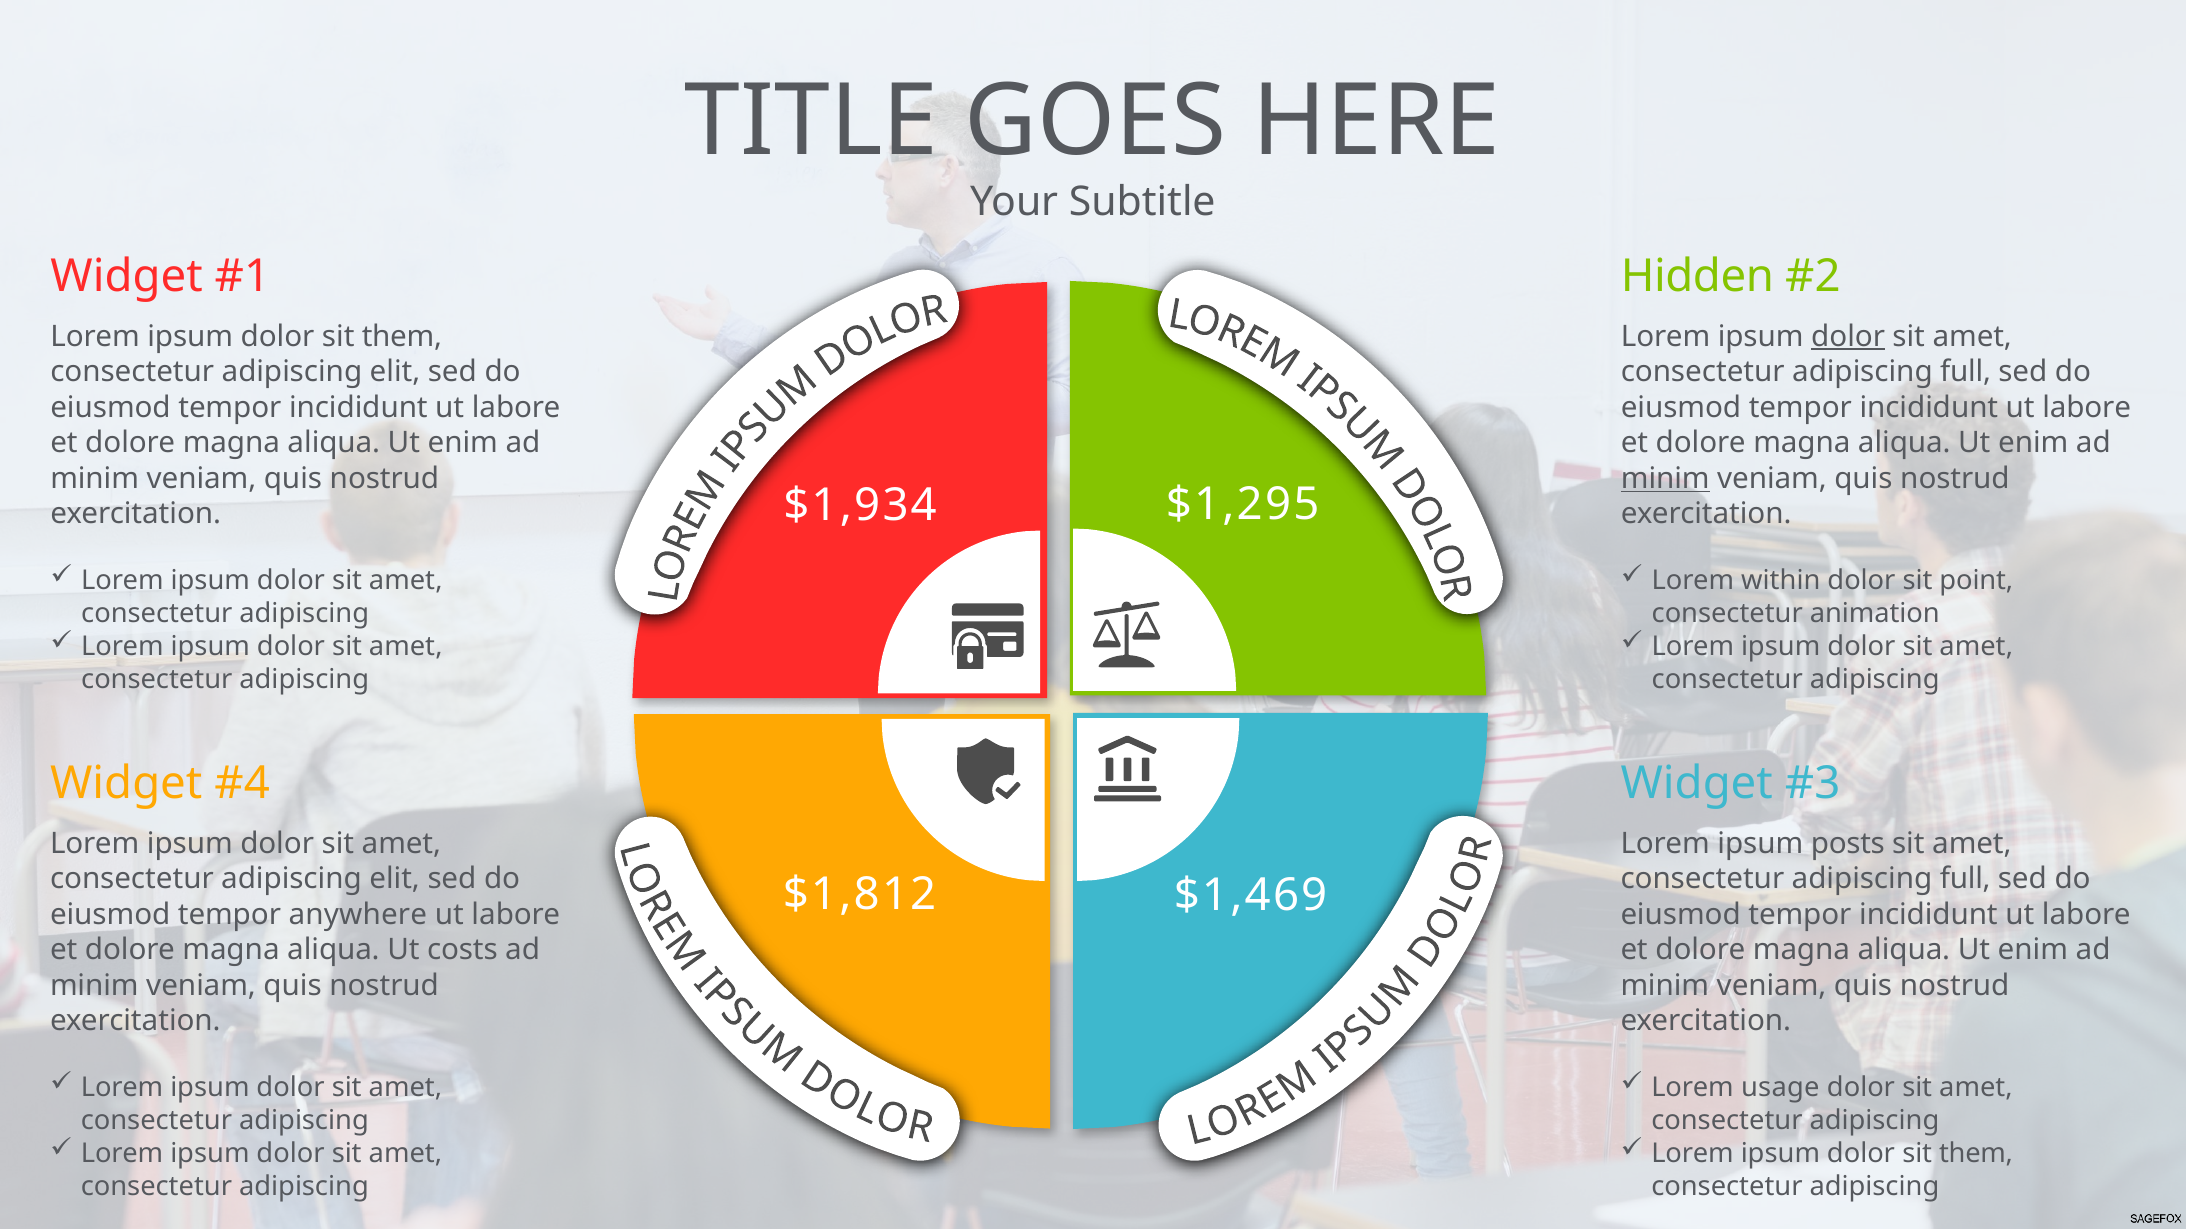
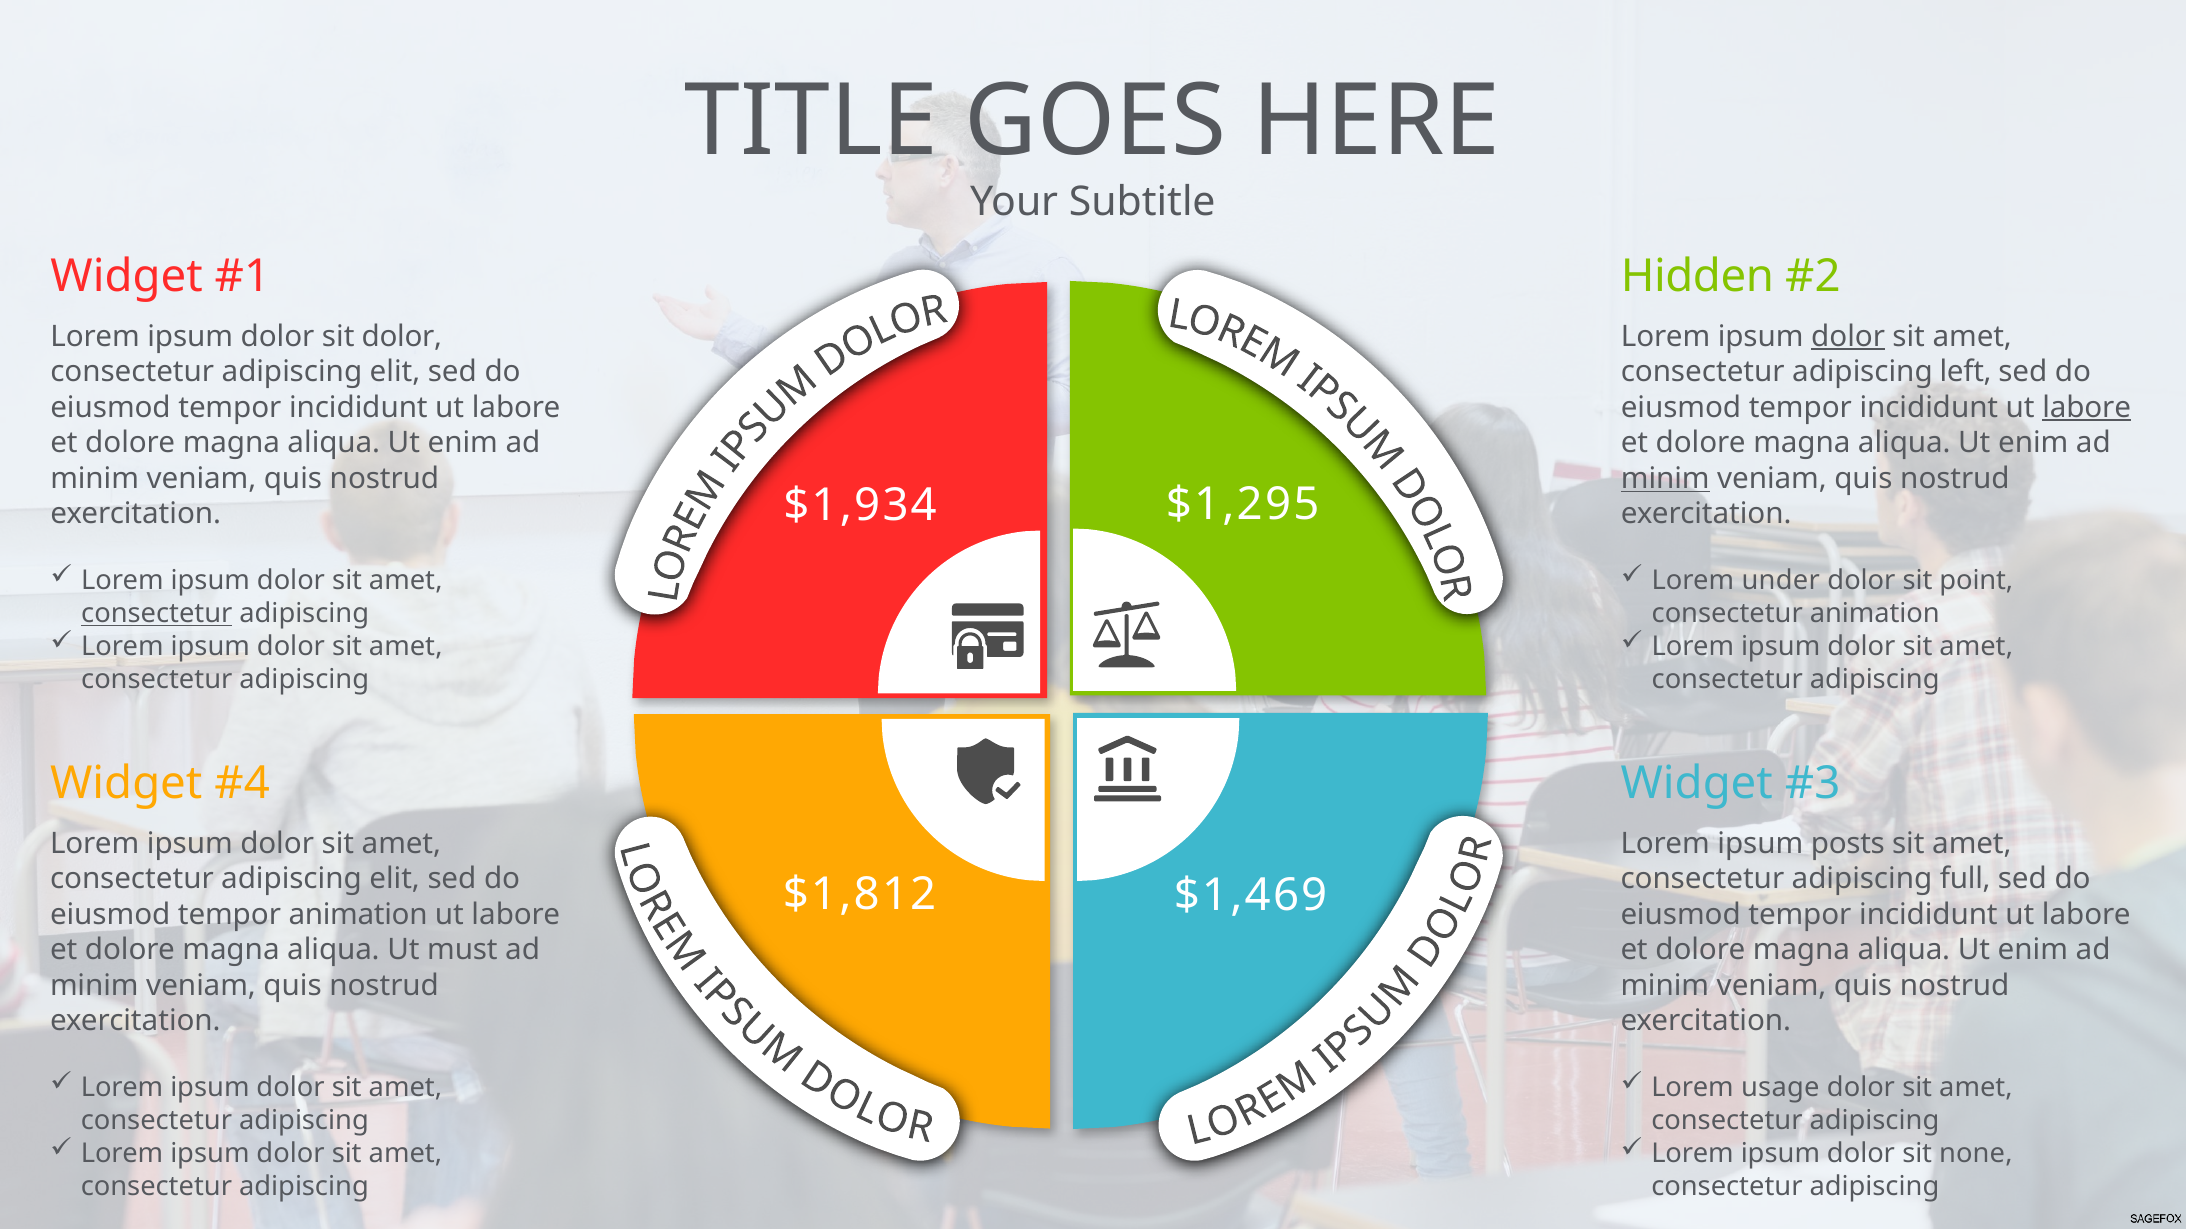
them: them -> dolor (402, 337)
full: full -> left (1966, 372)
labore underline: none -> present (2087, 408)
within: within -> under (1781, 581)
consectetur underline: none -> present (157, 614)
tempor anywhere: anywhere -> animation (358, 915)
costs: costs -> must (462, 951)
them: them -> none (1976, 1154)
